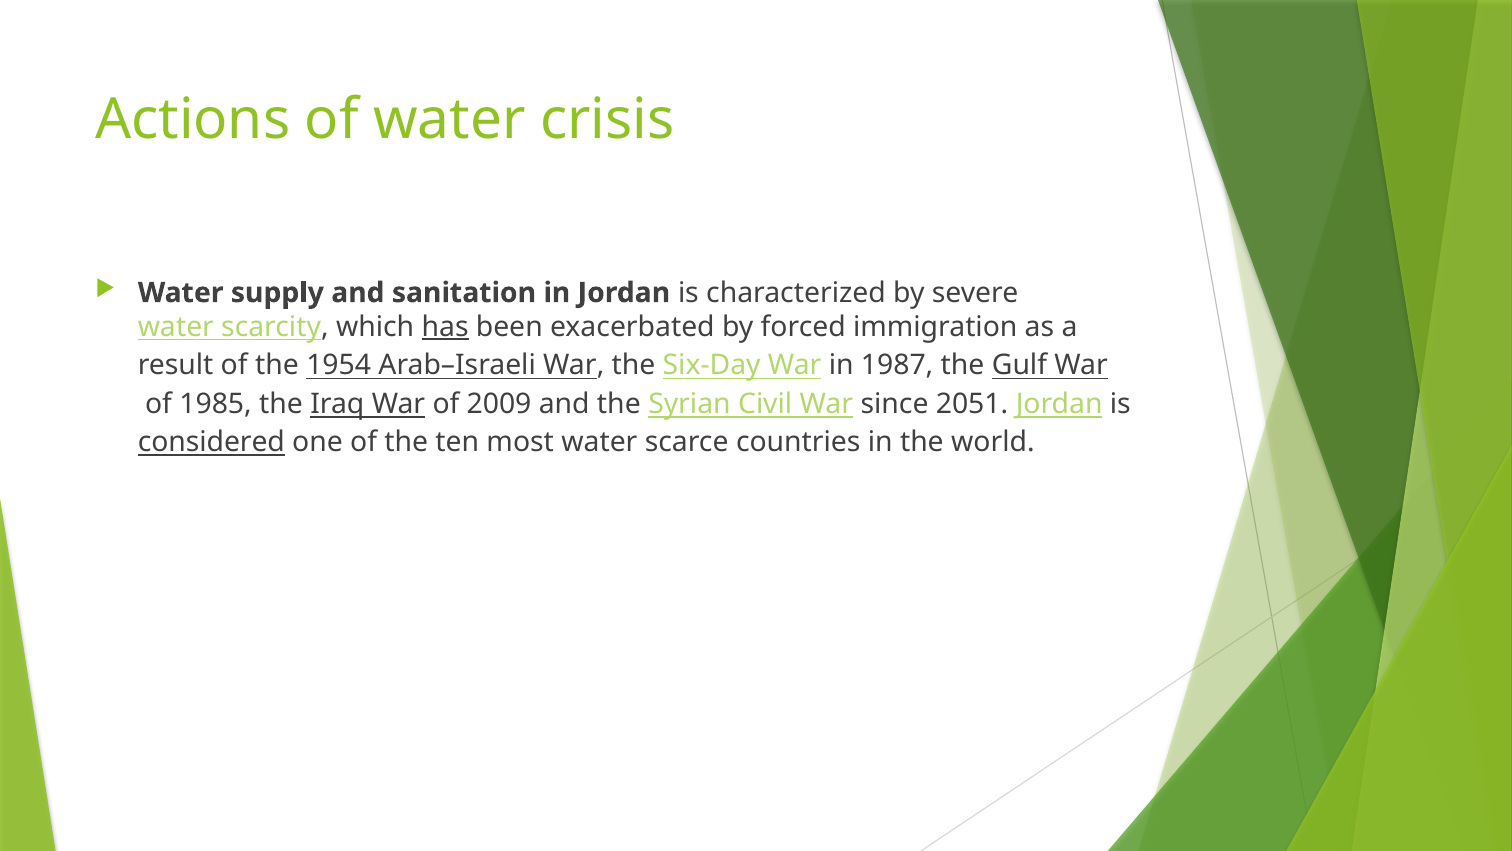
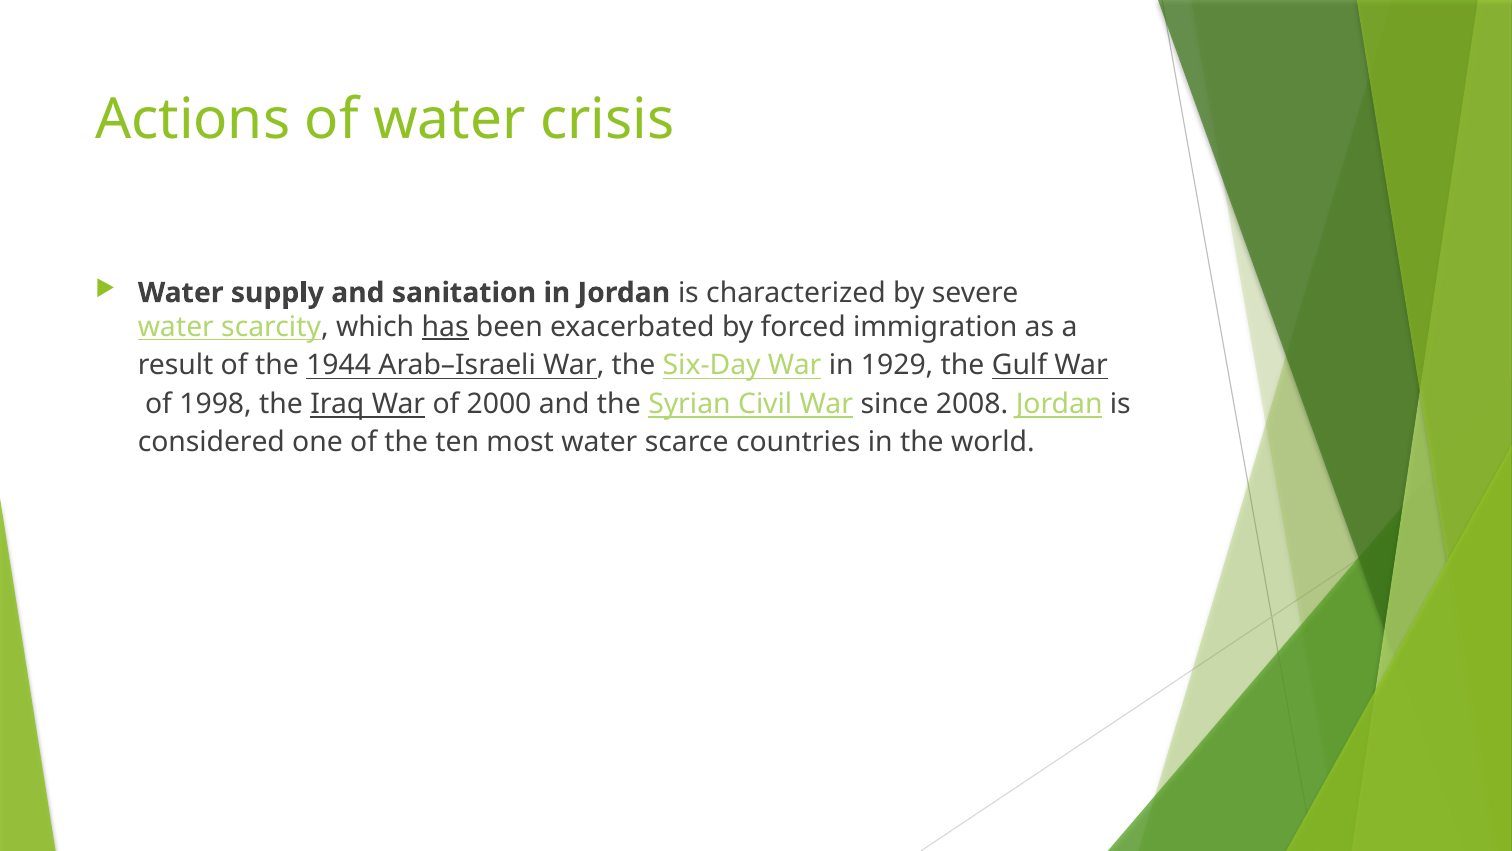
1954: 1954 -> 1944 (339, 365)
1987: 1987 -> 1929 (897, 365)
1985: 1985 -> 1998 (216, 404)
2009: 2009 -> 2000 (499, 404)
2051: 2051 -> 2008 (972, 404)
considered underline: present -> none (211, 442)
